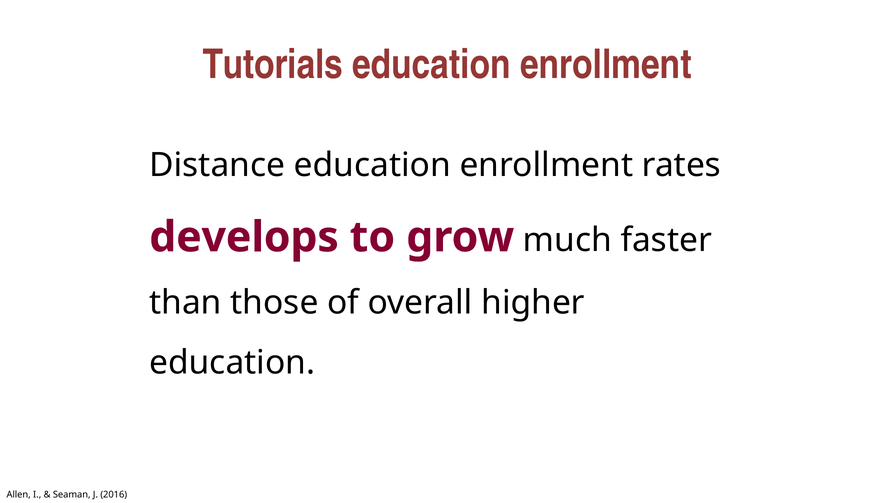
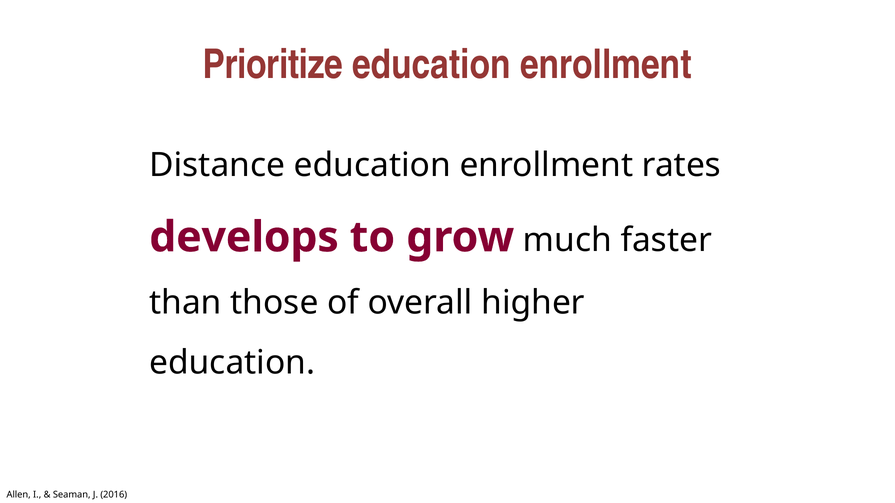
Tutorials: Tutorials -> Prioritize (273, 65)
